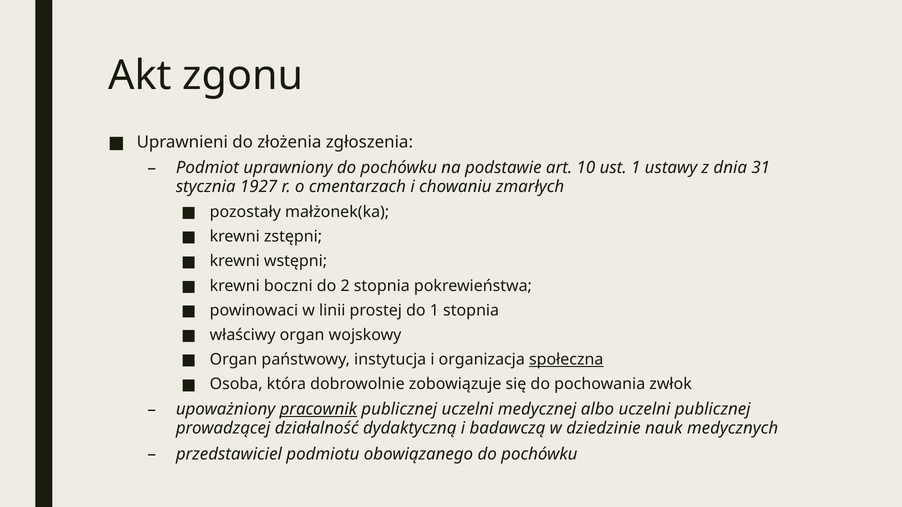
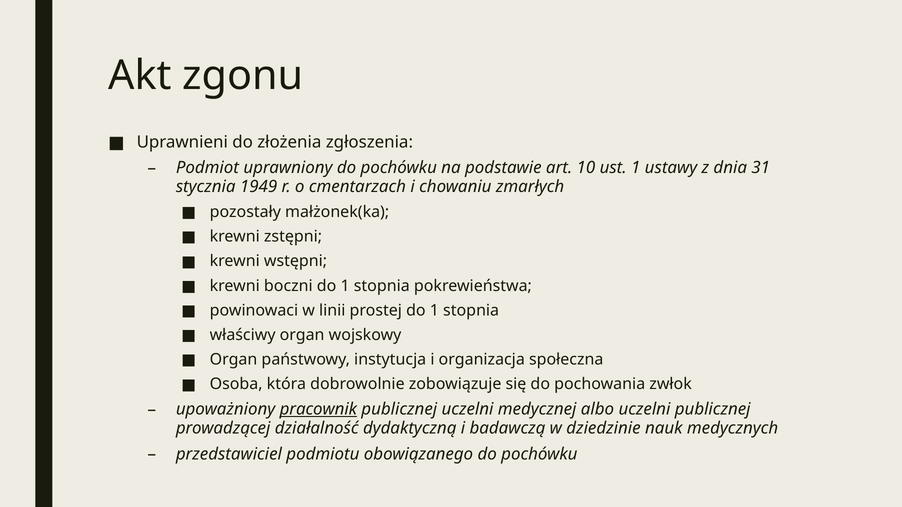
1927: 1927 -> 1949 (259, 187)
boczni do 2: 2 -> 1 (345, 286)
społeczna underline: present -> none (566, 360)
